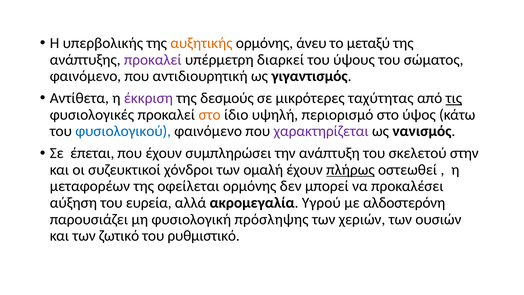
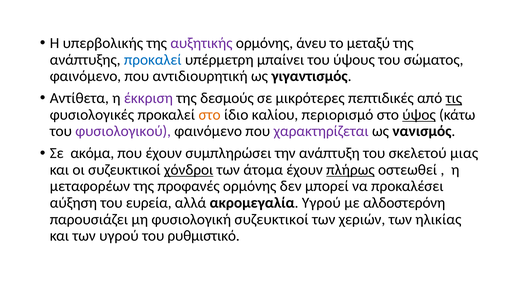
αυξητικής colour: orange -> purple (201, 43)
προκαλεί colour: purple -> blue (153, 60)
διαρκεί: διαρκεί -> μπαίνει (281, 60)
ταχύτητας: ταχύτητας -> πεπτιδικές (381, 98)
υψηλή: υψηλή -> καλίου (275, 115)
ύψος underline: none -> present (419, 115)
φυσιολογικού colour: blue -> purple (123, 131)
έπεται: έπεται -> ακόμα (92, 153)
στην: στην -> μιας (464, 153)
χόνδροι underline: none -> present (189, 170)
ομαλή: ομαλή -> άτομα (263, 170)
οφείλεται: οφείλεται -> προφανές (188, 186)
φυσιολογική πρόσληψης: πρόσληψης -> συζευκτικοί (271, 219)
ουσιών: ουσιών -> ηλικίας (438, 219)
των ζωτικό: ζωτικό -> υγρού (119, 236)
